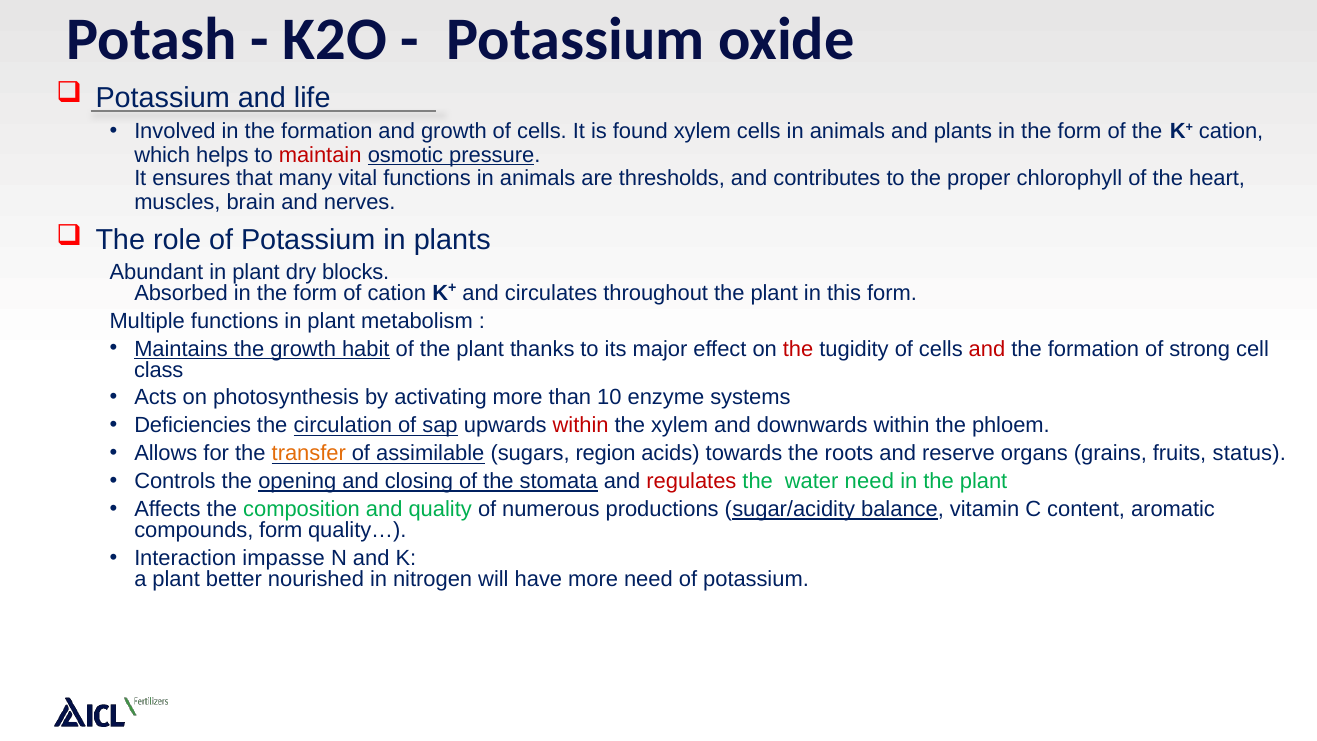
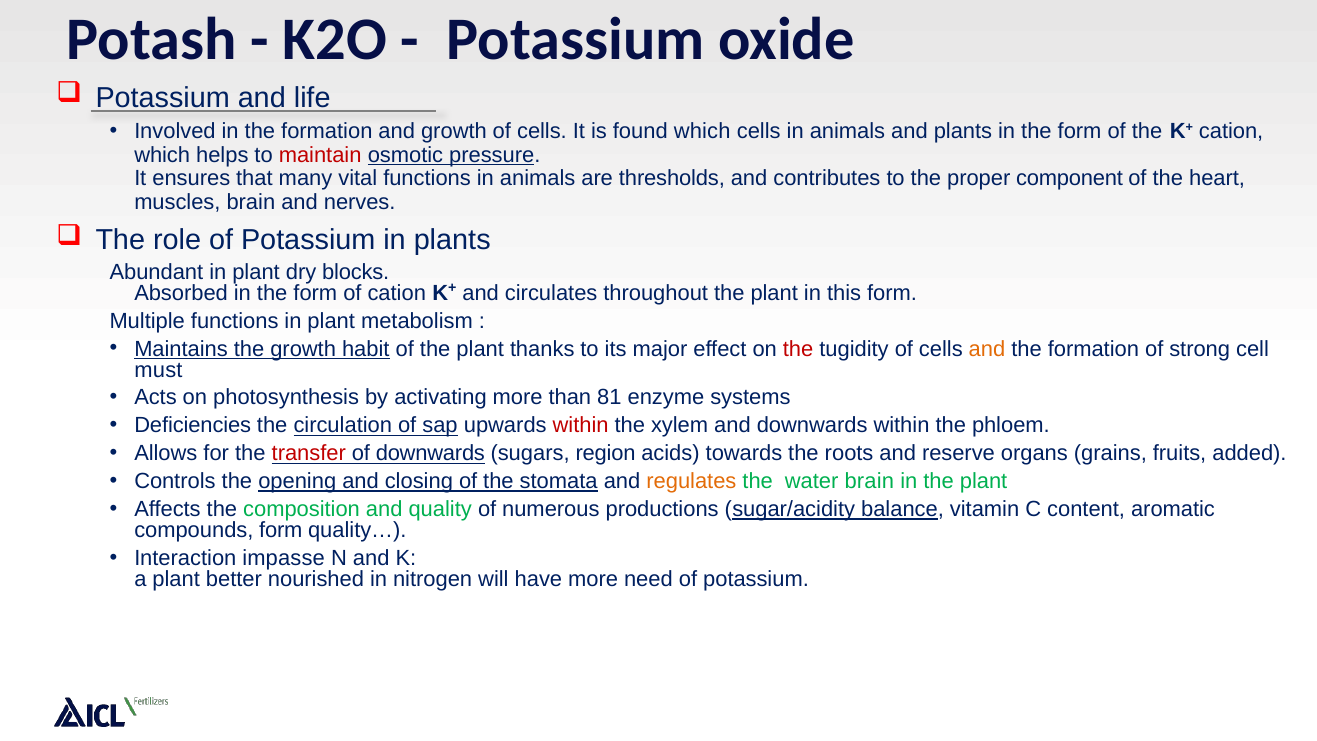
found xylem: xylem -> which (702, 131)
chlorophyll: chlorophyll -> component (1070, 178)
and colour: red -> orange (987, 349)
class: class -> must (158, 370)
10: 10 -> 81 (609, 398)
transfer colour: orange -> red (309, 453)
of assimilable: assimilable -> downwards (430, 453)
status: status -> added (1249, 453)
regulates colour: red -> orange (691, 481)
water need: need -> brain (869, 481)
